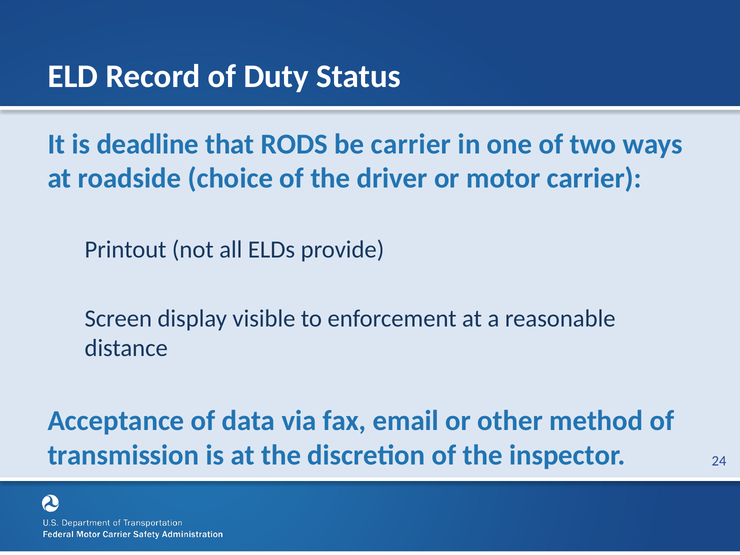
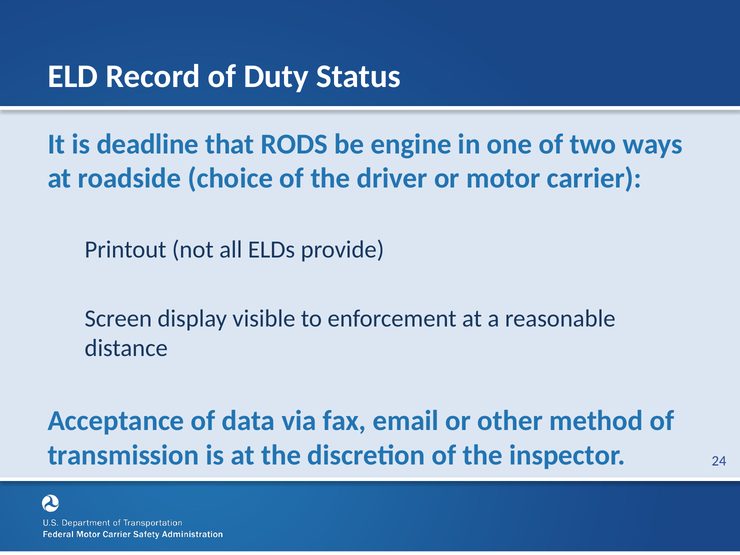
be carrier: carrier -> engine (411, 144)
